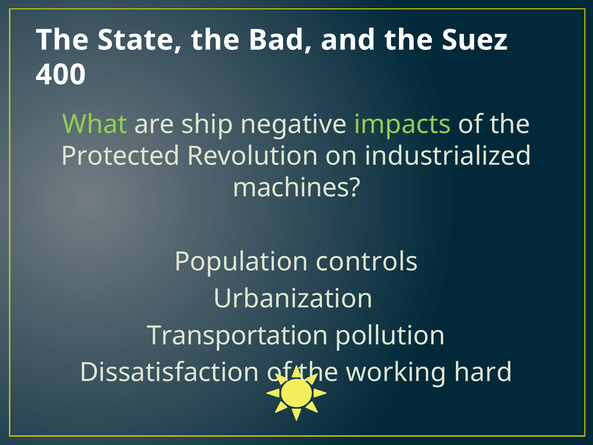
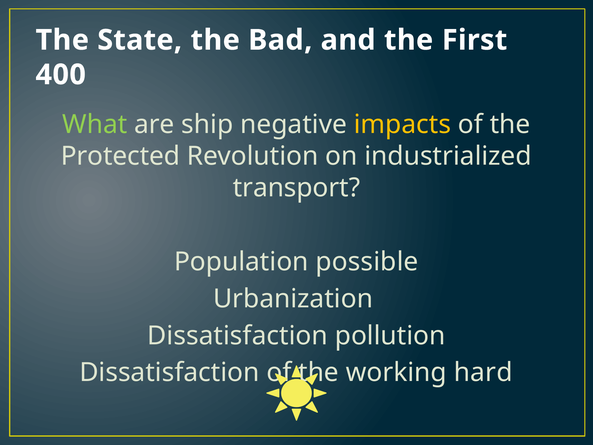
Suez: Suez -> First (475, 40)
impacts colour: light green -> yellow (402, 124)
machines: machines -> transport (296, 188)
controls: controls -> possible (367, 262)
Transportation: Transportation -> Dissatisfaction (238, 335)
